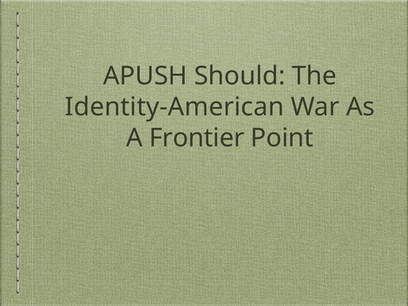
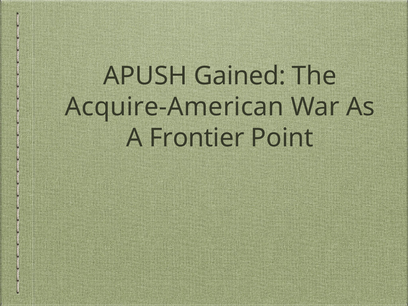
Should: Should -> Gained (240, 76)
Identity-American: Identity-American -> Acquire-American (174, 107)
